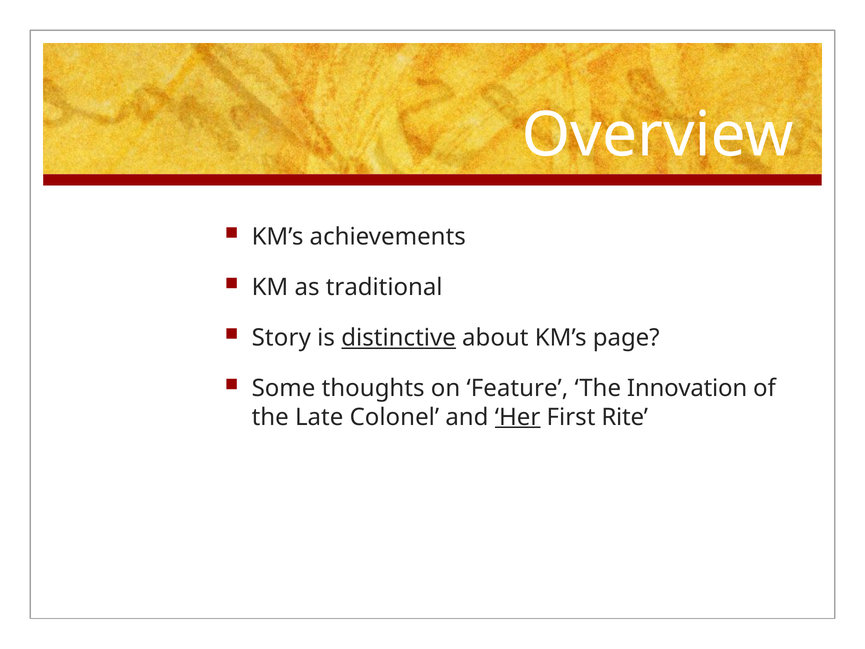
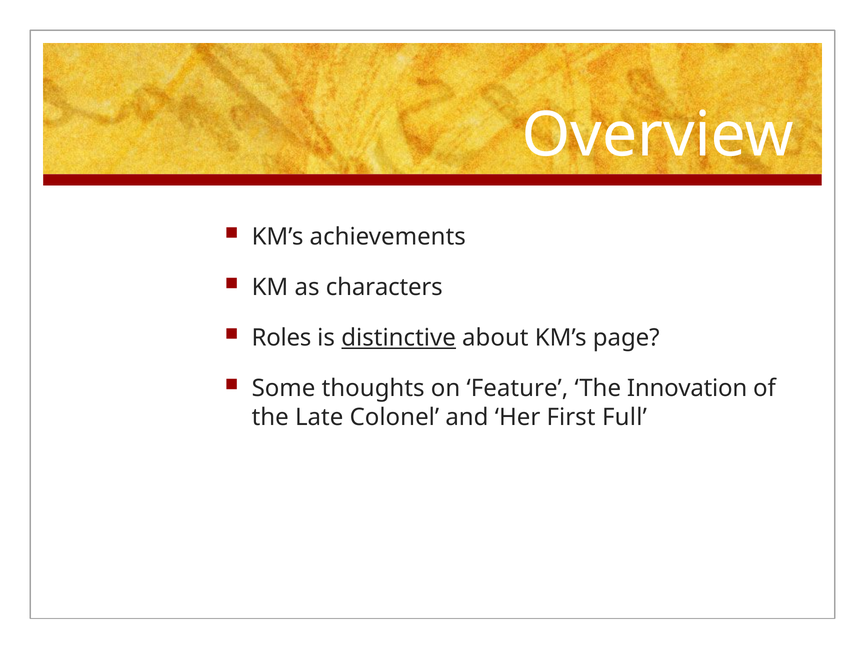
traditional: traditional -> characters (384, 287)
Story: Story -> Roles (281, 338)
Her underline: present -> none (518, 417)
Rite: Rite -> Full (624, 417)
